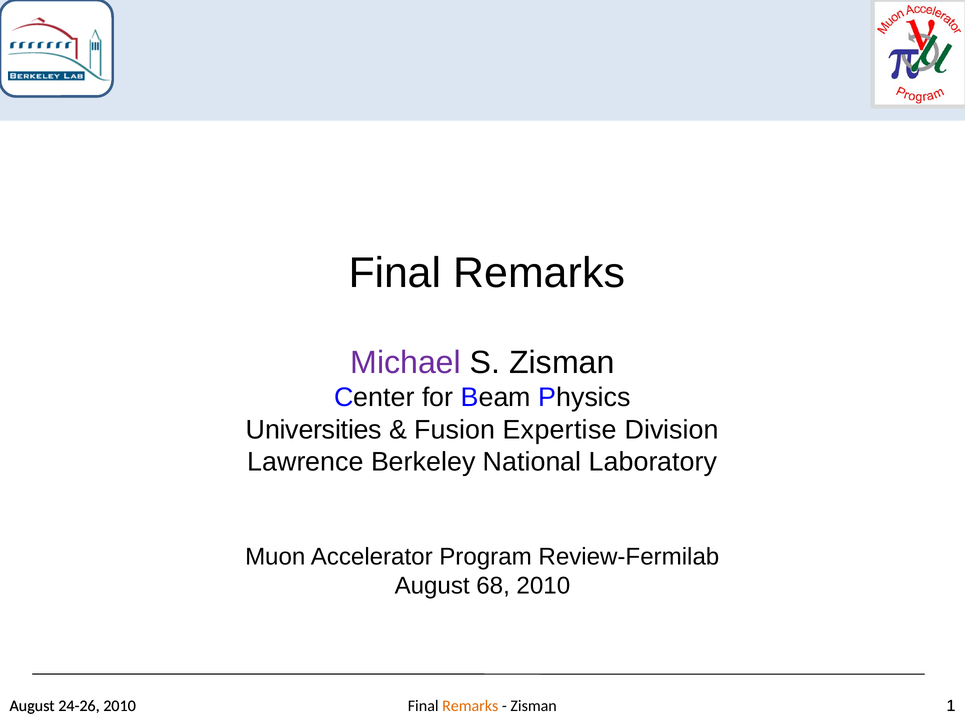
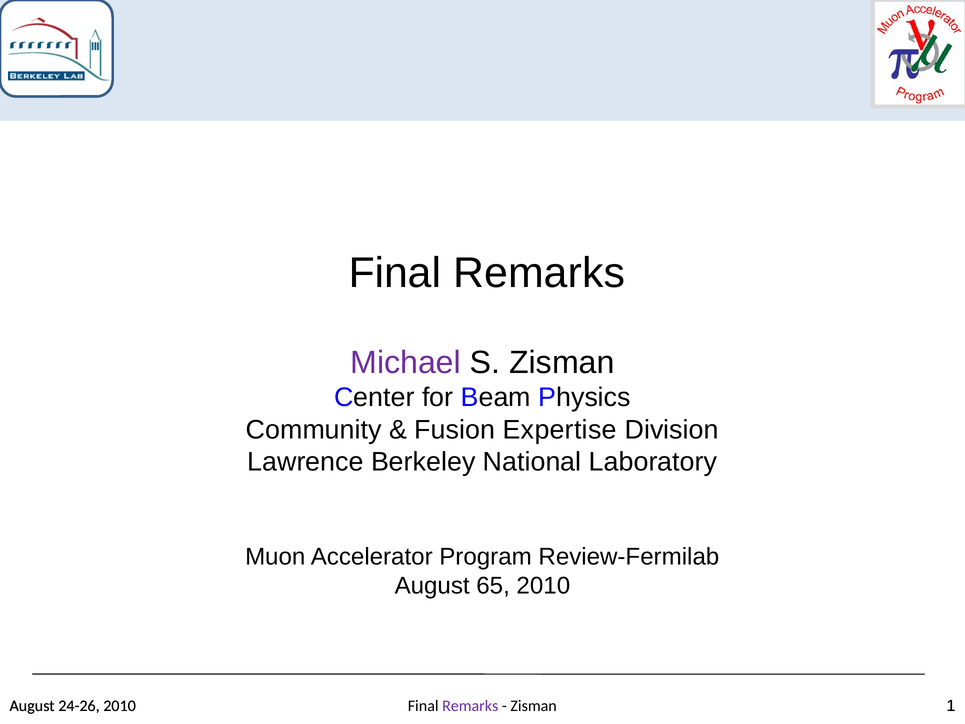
Universities: Universities -> Community (314, 430)
68: 68 -> 65 (493, 585)
Remarks colour: orange -> purple (470, 706)
